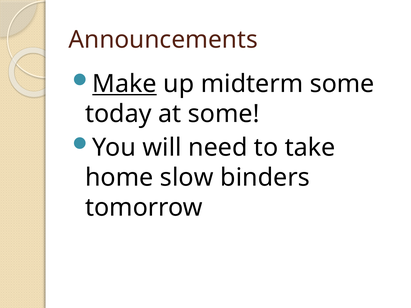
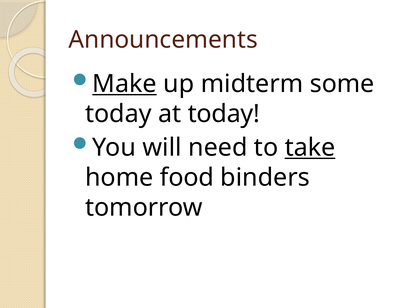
at some: some -> today (224, 114)
take underline: none -> present (310, 148)
slow: slow -> food (187, 178)
